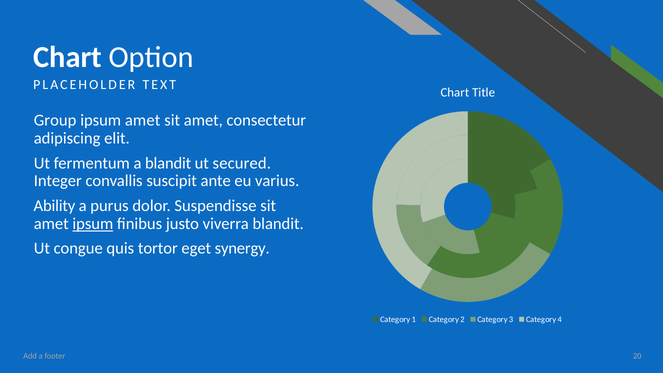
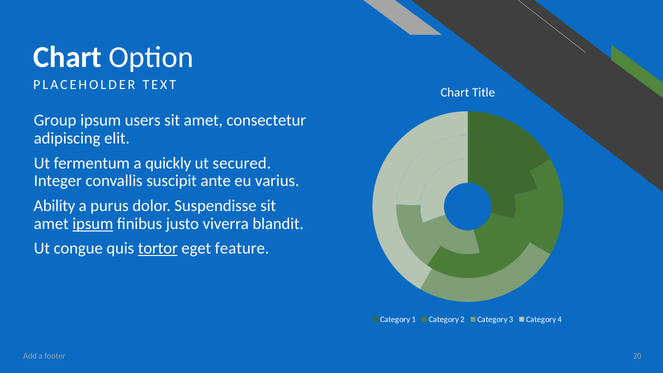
ipsum amet: amet -> users (143, 120)
a blandit: blandit -> quickly (168, 163)
tortor underline: none -> present (158, 248)
synergy: synergy -> feature (242, 248)
